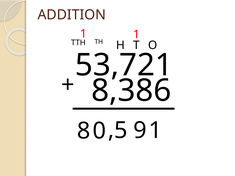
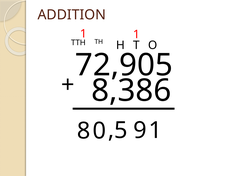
53,721: 53,721 -> 72,905 (124, 65)
